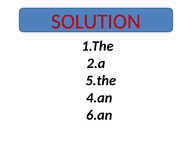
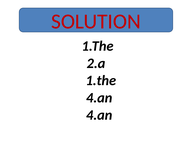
5.the: 5.the -> 1.the (101, 81)
6.an: 6.an -> 4.an (99, 115)
